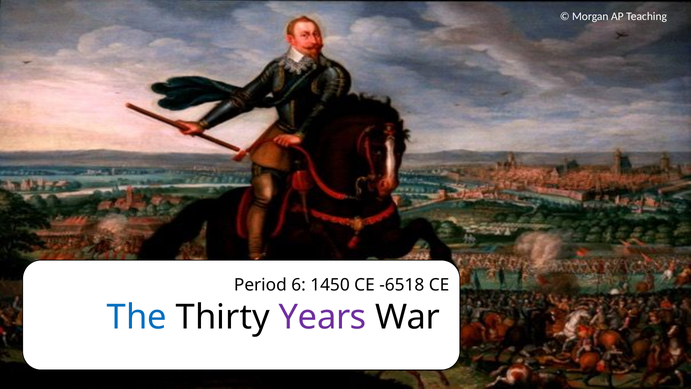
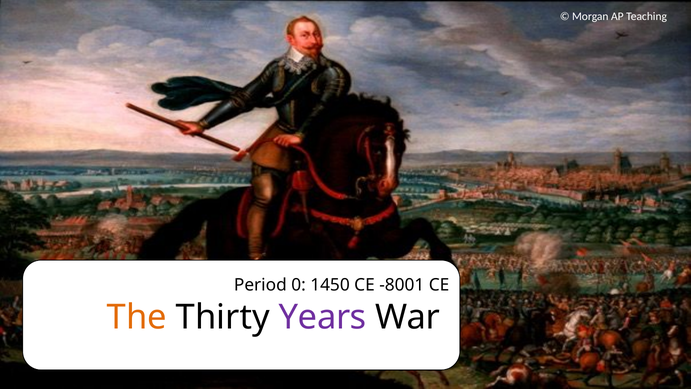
6: 6 -> 0 (299, 285)
-6518: -6518 -> -8001 (402, 285)
The colour: blue -> orange (137, 317)
